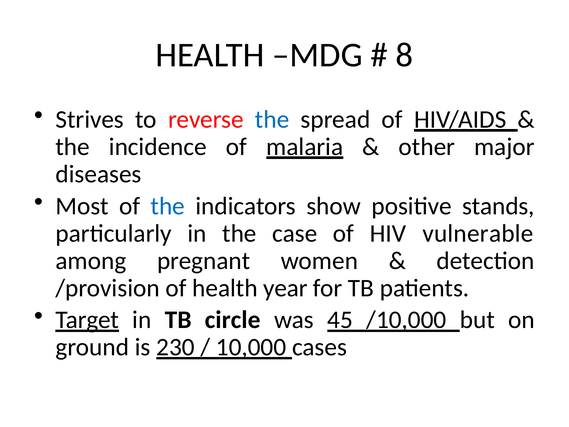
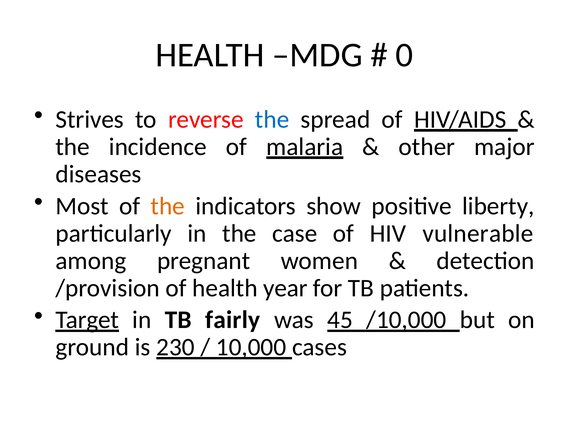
8: 8 -> 0 (404, 55)
the colour: blue -> orange (168, 206)
stands: stands -> liberty (498, 206)
circle: circle -> fairly (233, 320)
